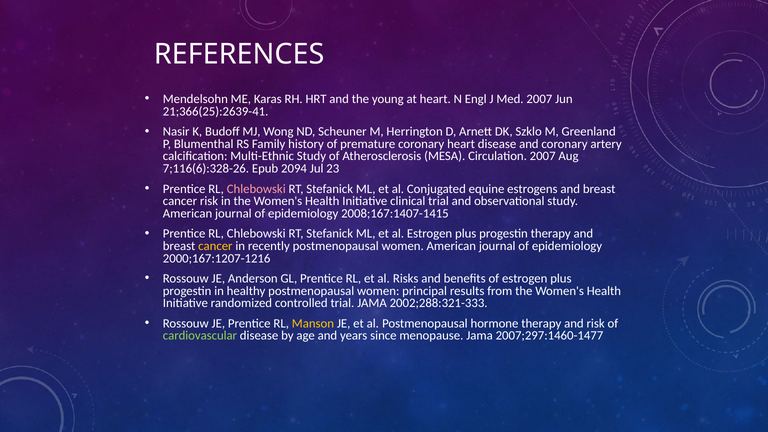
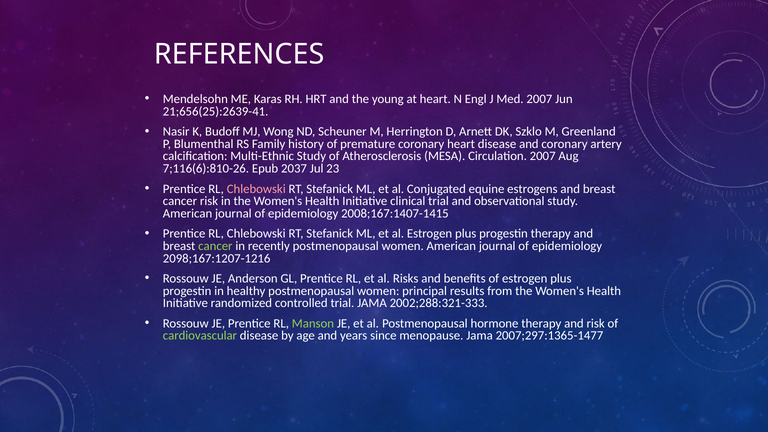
21;366(25):2639-41: 21;366(25):2639-41 -> 21;656(25):2639-41 (216, 111)
7;116(6):328-26: 7;116(6):328-26 -> 7;116(6):810-26 (206, 169)
2094: 2094 -> 2037 (294, 169)
cancer colour: yellow -> light green (215, 246)
2000;167:1207-1216: 2000;167:1207-1216 -> 2098;167:1207-1216 (217, 258)
Manson colour: yellow -> light green (313, 323)
2007;297:1460-1477: 2007;297:1460-1477 -> 2007;297:1365-1477 (549, 336)
